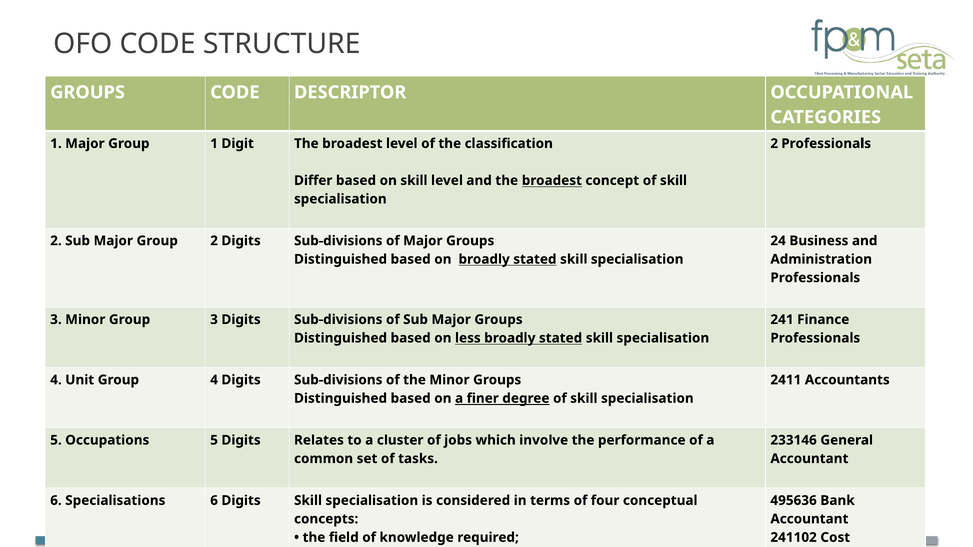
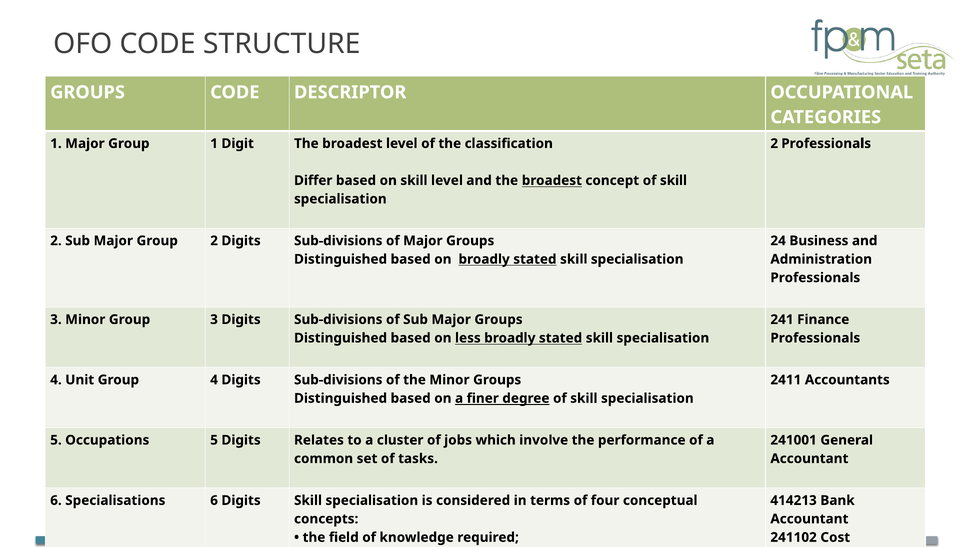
233146: 233146 -> 241001 (794, 440)
495636: 495636 -> 414213 (794, 501)
